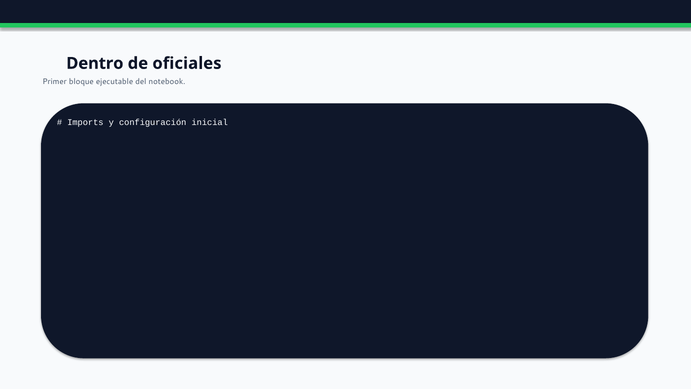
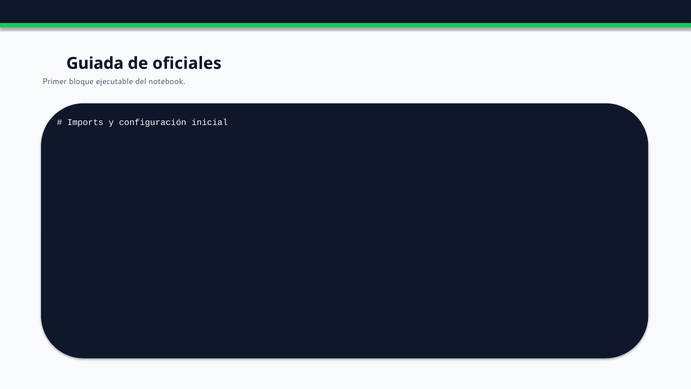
Dentro: Dentro -> Guiada (95, 63)
